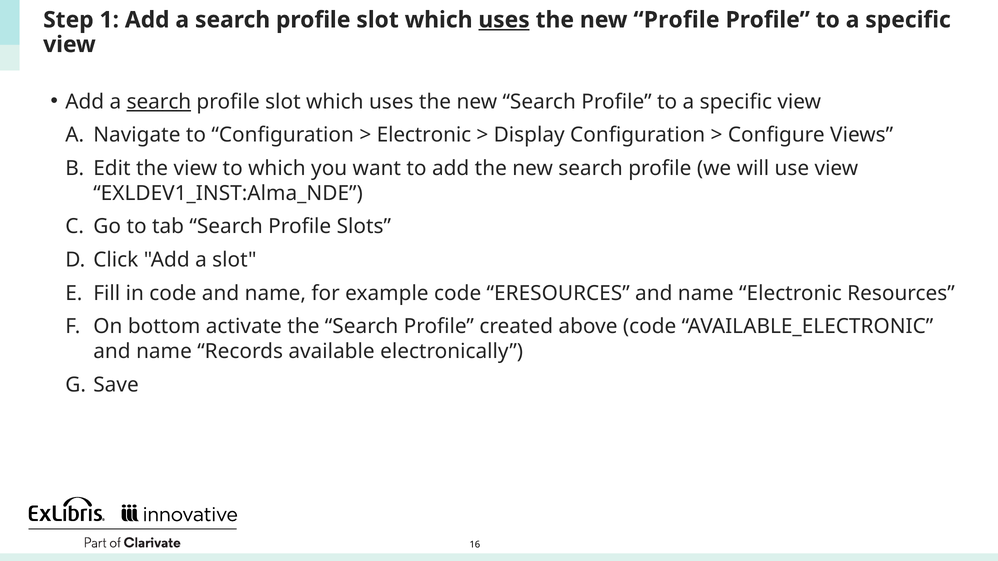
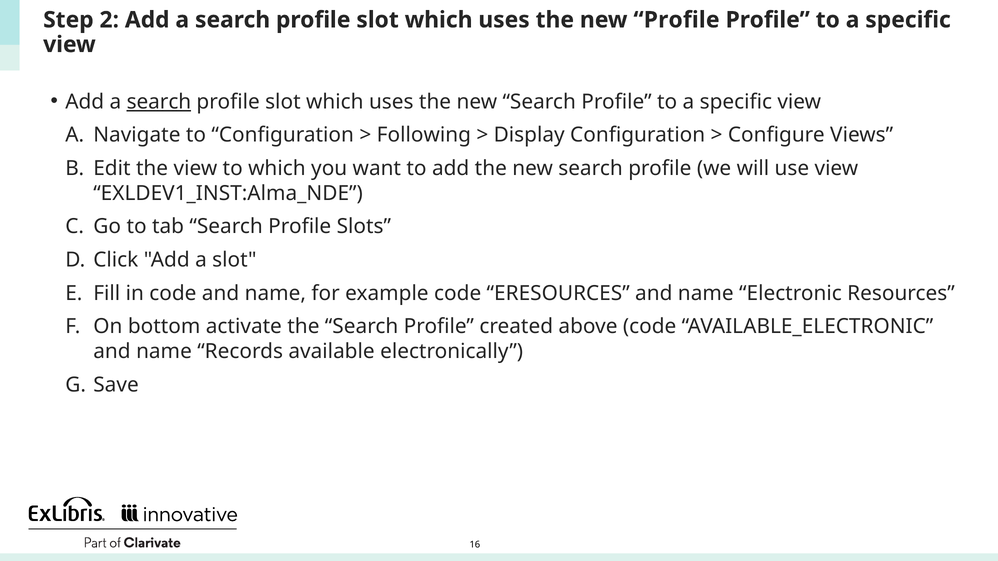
1: 1 -> 2 (109, 20)
uses underline: present -> none (504, 20)
Electronic: Electronic -> Following (424, 135)
